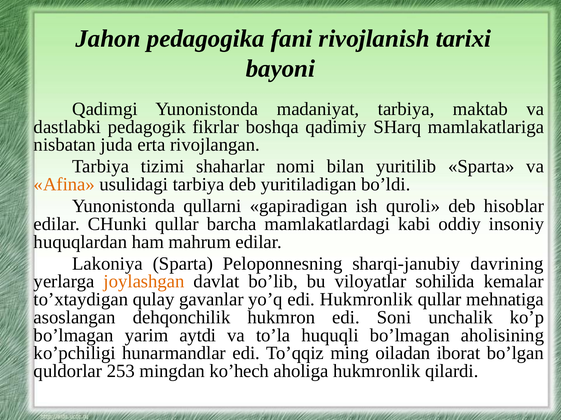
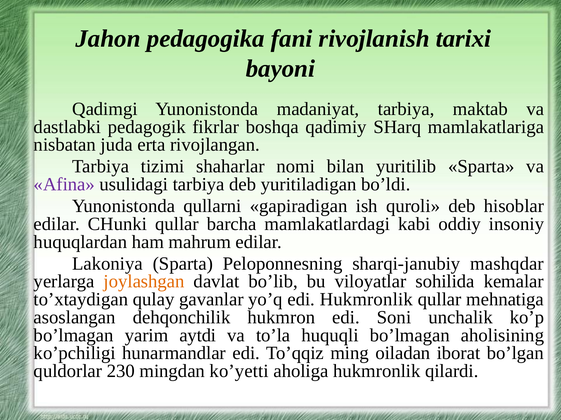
Afina colour: orange -> purple (64, 185)
davrining: davrining -> mashqdar (507, 264)
253: 253 -> 230 (121, 372)
ko’hech: ko’hech -> ko’yetti (239, 372)
